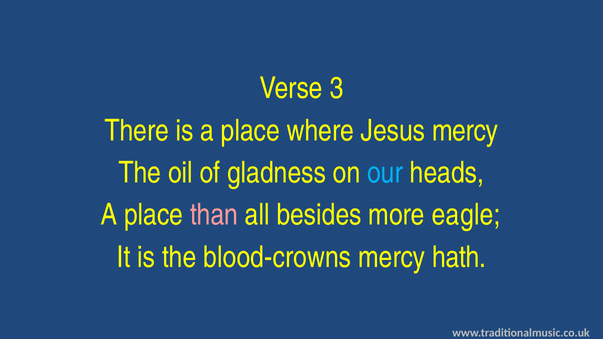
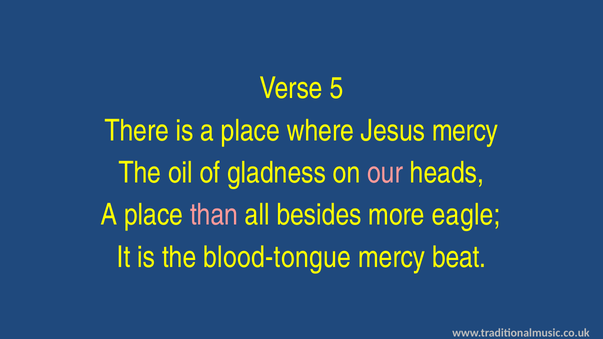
3: 3 -> 5 (336, 88)
our colour: light blue -> pink (385, 173)
blood-crowns: blood-crowns -> blood-tongue (277, 257)
hath: hath -> beat (459, 257)
